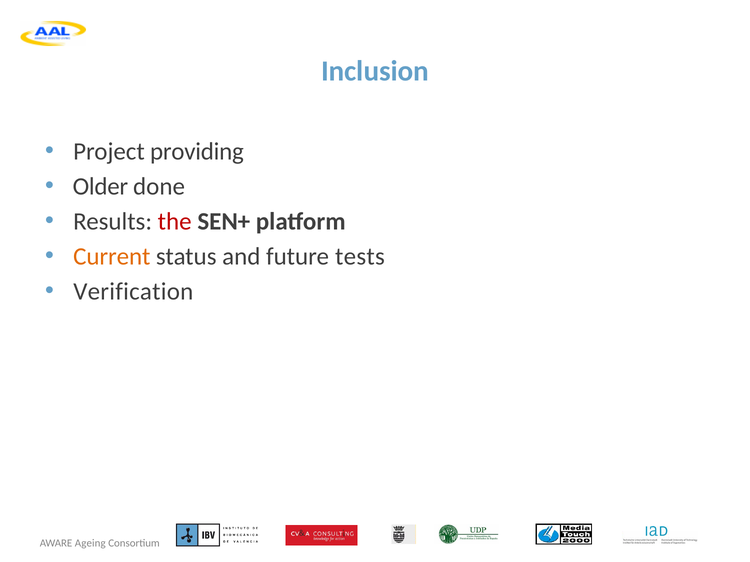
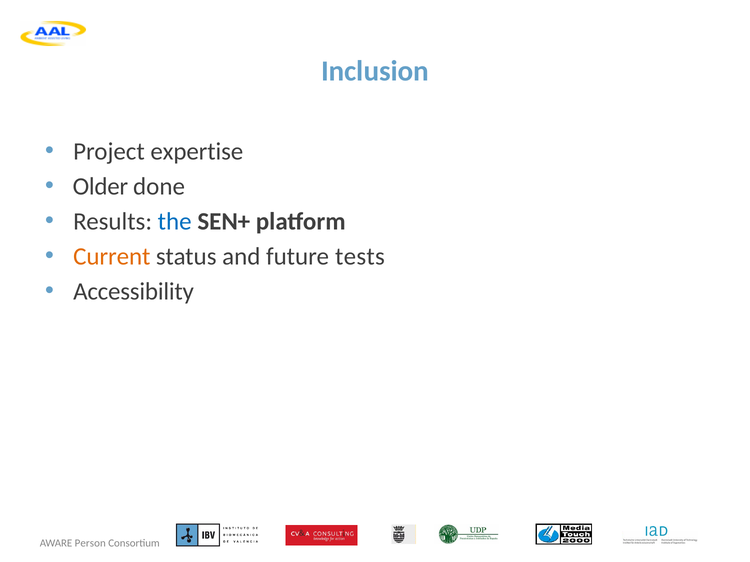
providing: providing -> expertise (197, 152)
the colour: red -> blue (175, 222)
Verification: Verification -> Accessibility (134, 292)
Ageing: Ageing -> Person (90, 543)
